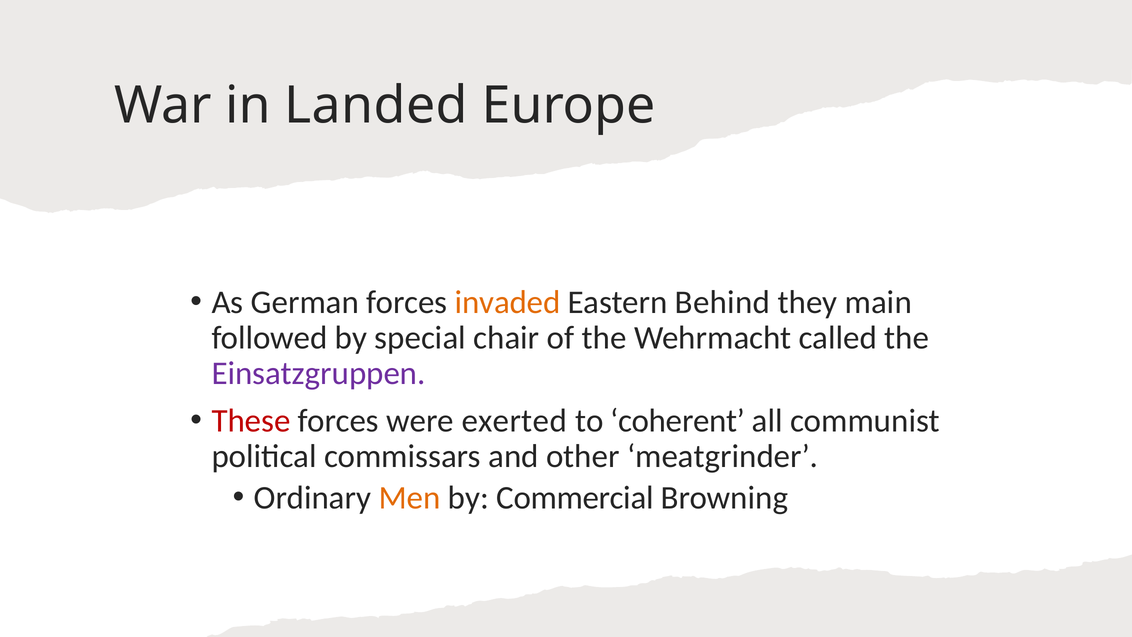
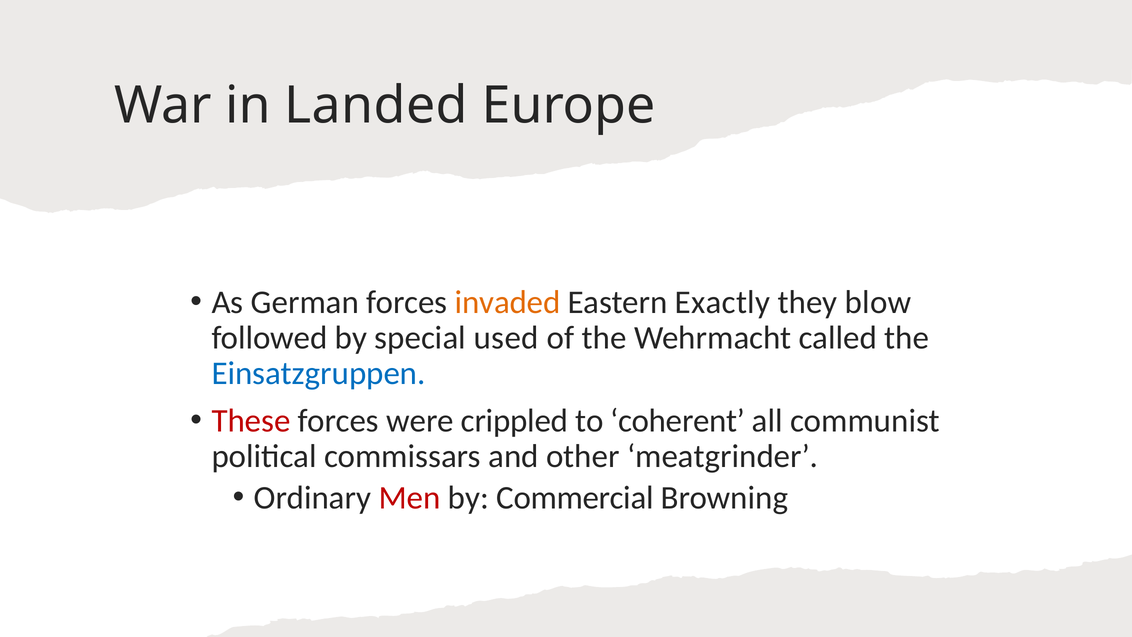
Behind: Behind -> Exactly (723, 302)
main: main -> blow (878, 302)
chair: chair -> used (506, 338)
Einsatzgruppen colour: purple -> blue (319, 373)
exerted: exerted -> crippled (514, 421)
Men colour: orange -> red (410, 498)
